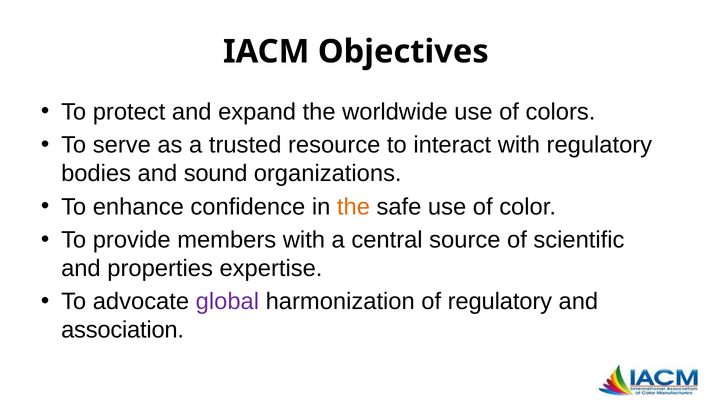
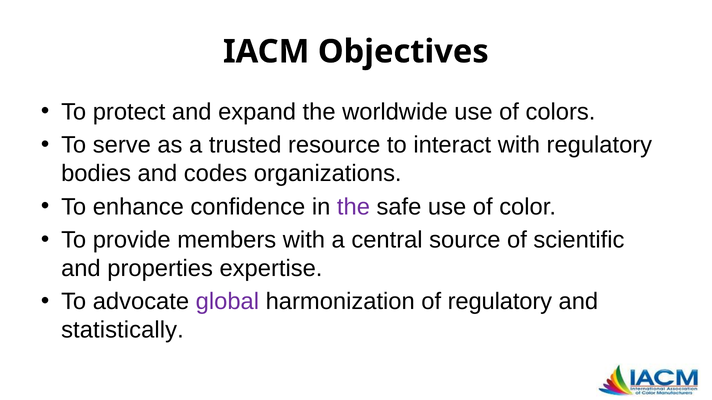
sound: sound -> codes (215, 174)
the colour: orange -> purple (353, 207)
association: association -> statistically (122, 330)
